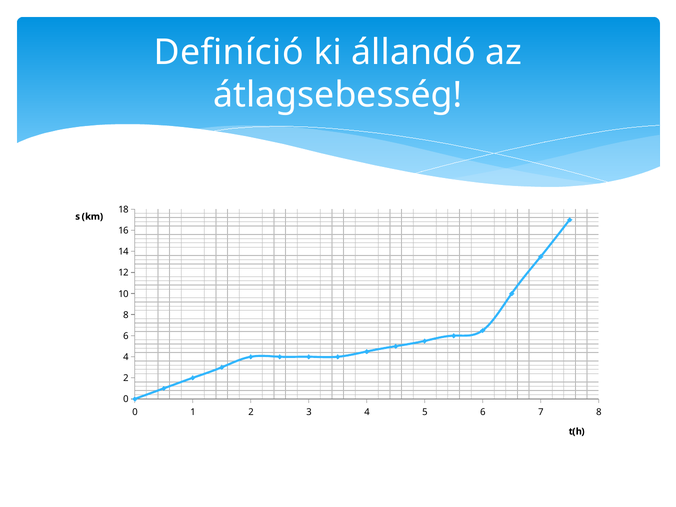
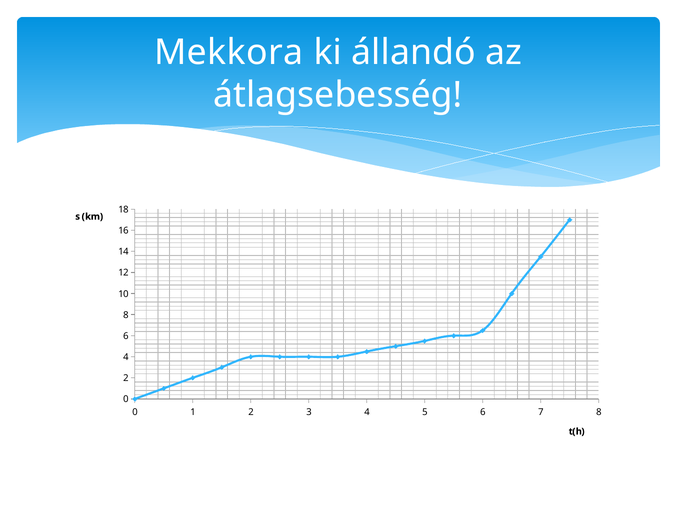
Definíció: Definíció -> Mekkora (229, 52)
